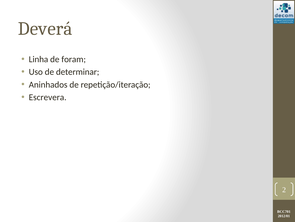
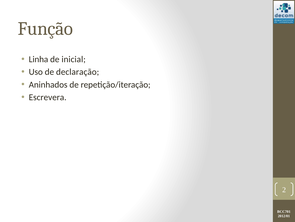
Deverá: Deverá -> Função (45, 29)
foram: foram -> inicial (74, 59)
determinar: determinar -> declaração (78, 72)
